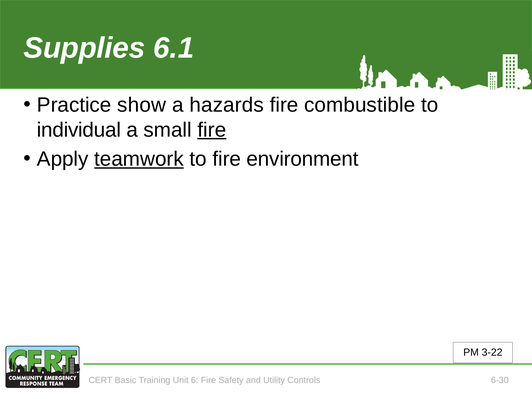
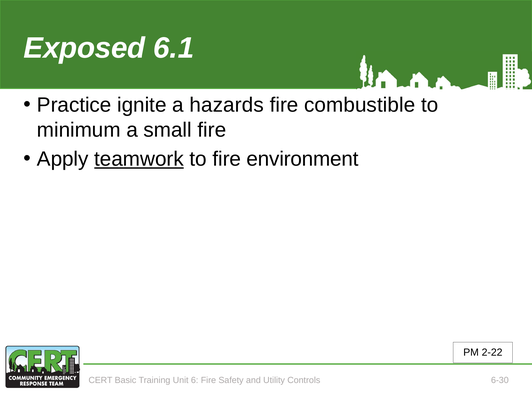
Supplies: Supplies -> Exposed (84, 48)
show: show -> ignite (142, 105)
individual: individual -> minimum (79, 130)
fire underline: present -> none (212, 130)
3-22: 3-22 -> 2-22 (492, 352)
